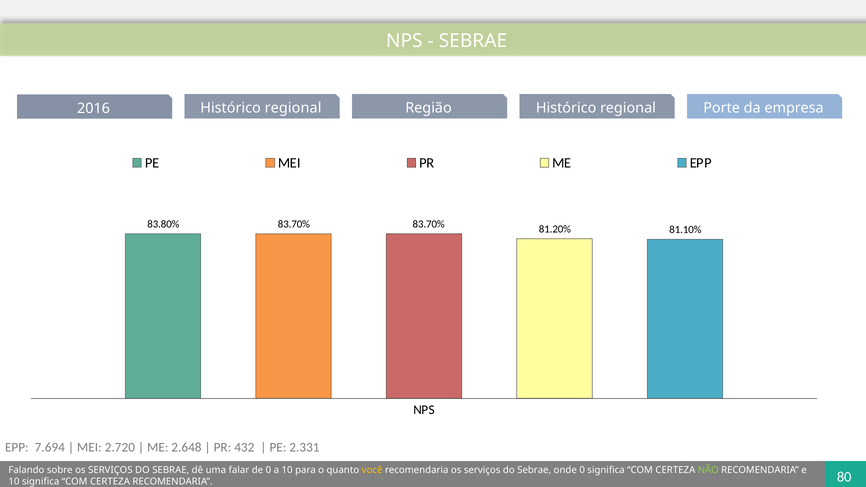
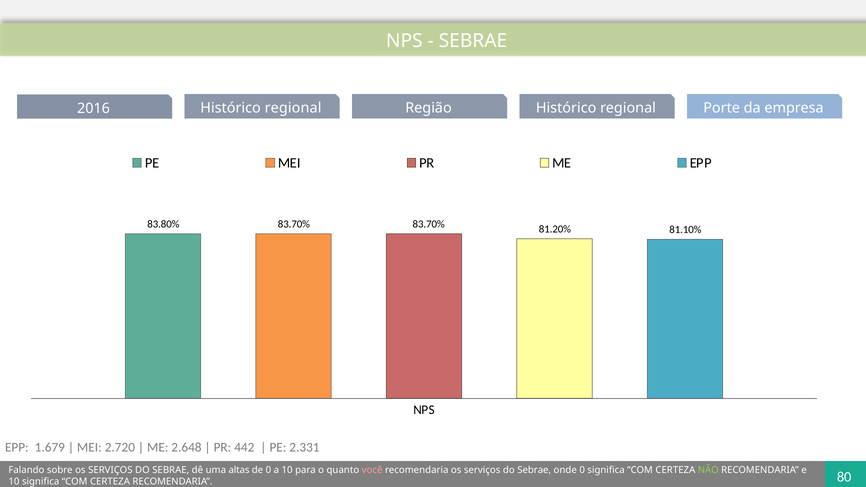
7.694: 7.694 -> 1.679 (50, 448)
432: 432 -> 442 (244, 448)
falar: falar -> altas (239, 470)
você colour: yellow -> pink (372, 470)
